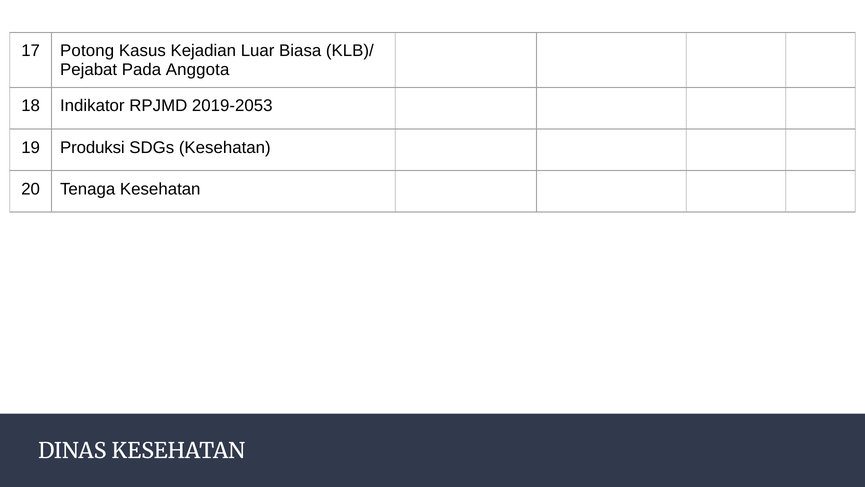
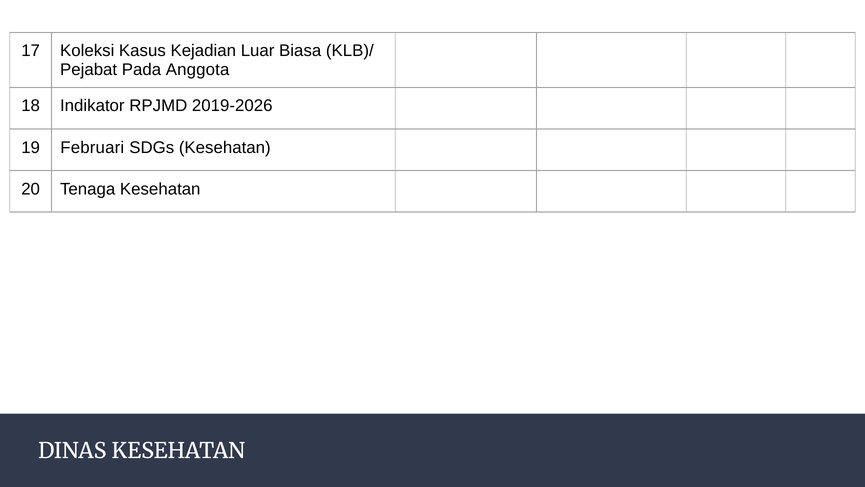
Potong: Potong -> Koleksi (87, 51)
2019-2053: 2019-2053 -> 2019-2026 (232, 106)
Produksi: Produksi -> Februari (92, 147)
